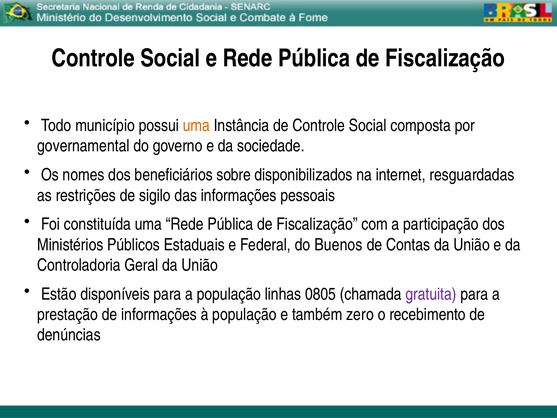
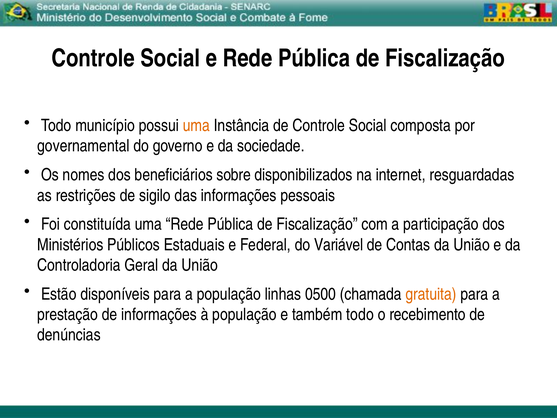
Buenos: Buenos -> Variável (339, 245)
0805: 0805 -> 0500 (321, 294)
gratuita colour: purple -> orange (431, 294)
também zero: zero -> todo (360, 314)
